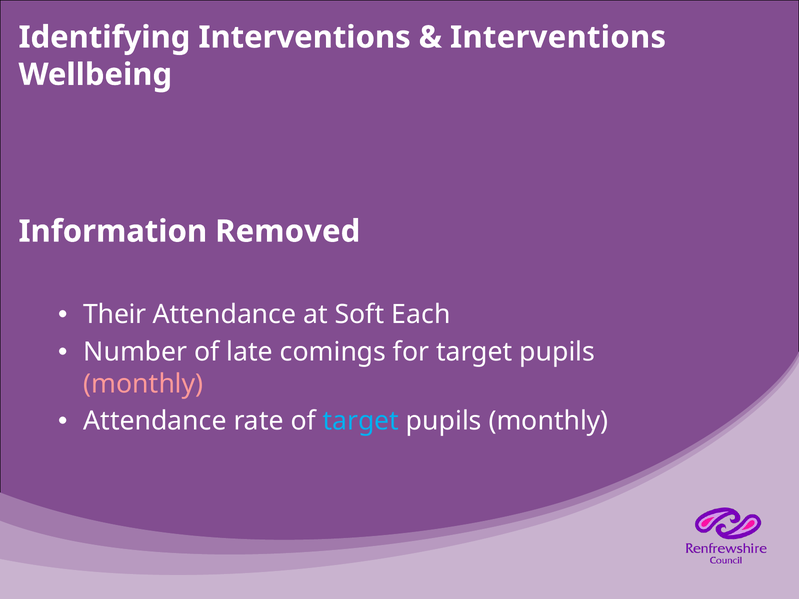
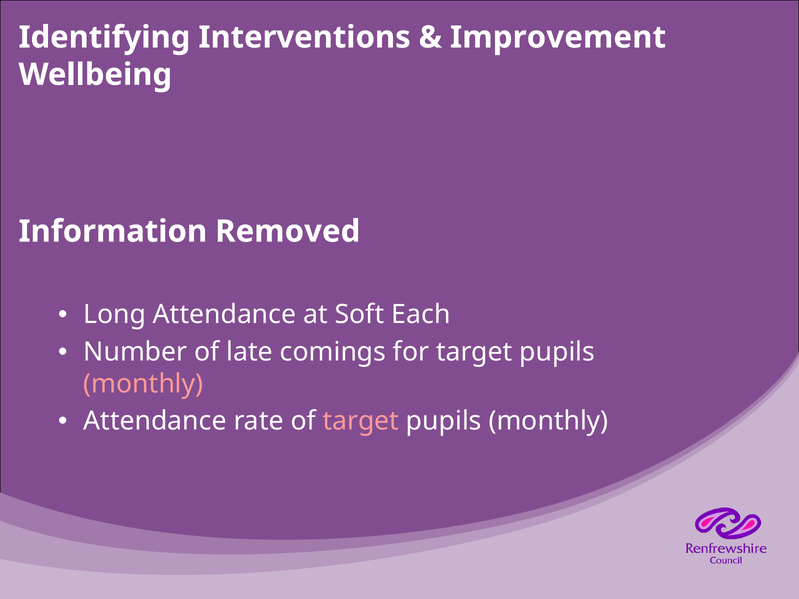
Interventions: Interventions -> Improvement (558, 37)
Their: Their -> Long (115, 315)
target colour: light blue -> pink (361, 421)
